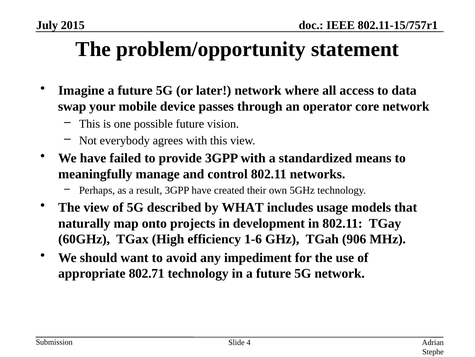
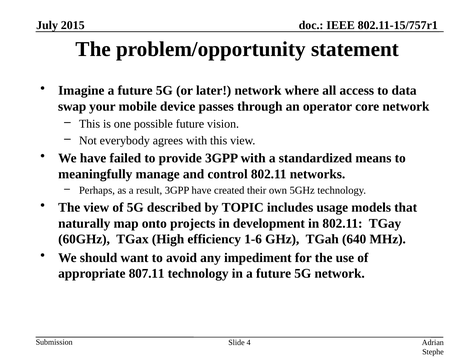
WHAT: WHAT -> TOPIC (243, 207)
906: 906 -> 640 (354, 239)
802.71: 802.71 -> 807.11 (147, 273)
